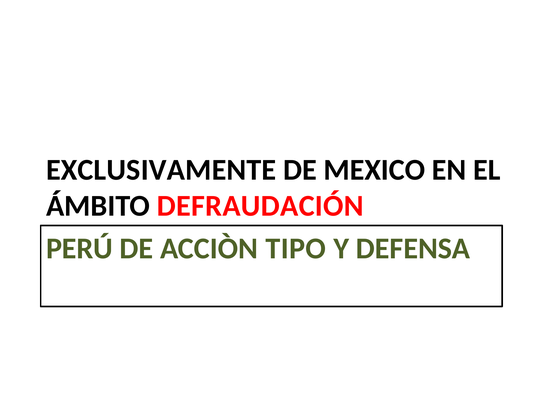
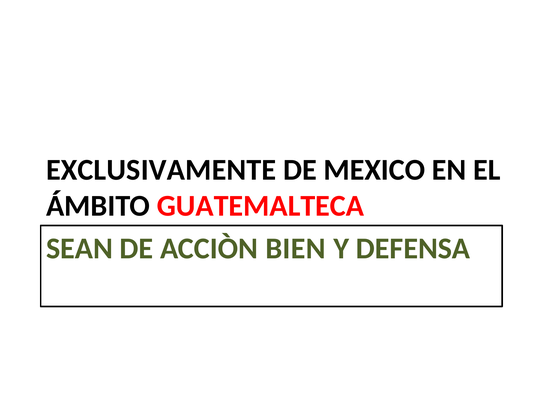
DEFRAUDACIÓN: DEFRAUDACIÓN -> GUATEMALTECA (260, 206)
PERÚ: PERÚ -> SEAN (79, 248)
TIPO: TIPO -> BIEN (296, 248)
